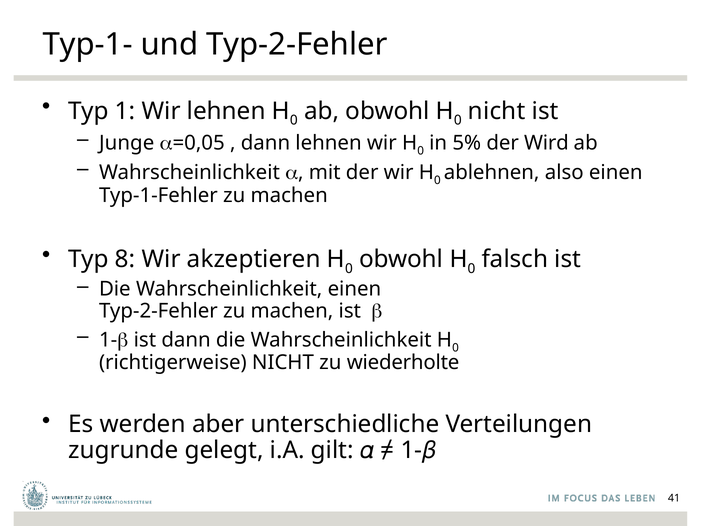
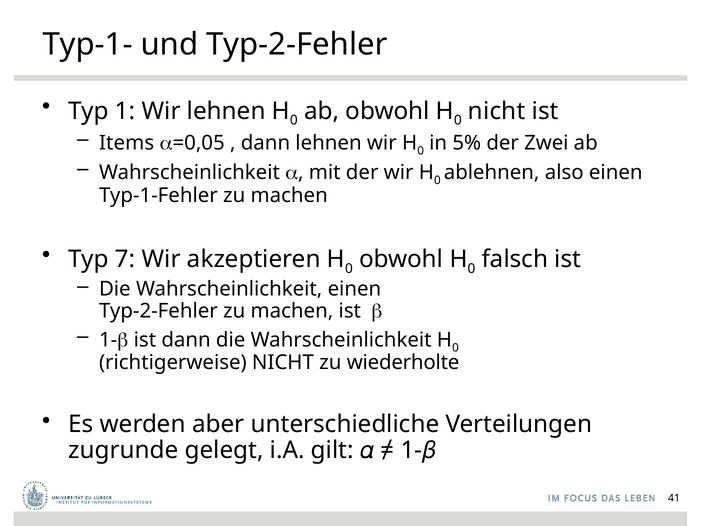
Junge: Junge -> Items (127, 143)
Wird: Wird -> Zwei (546, 143)
8: 8 -> 7 (125, 259)
